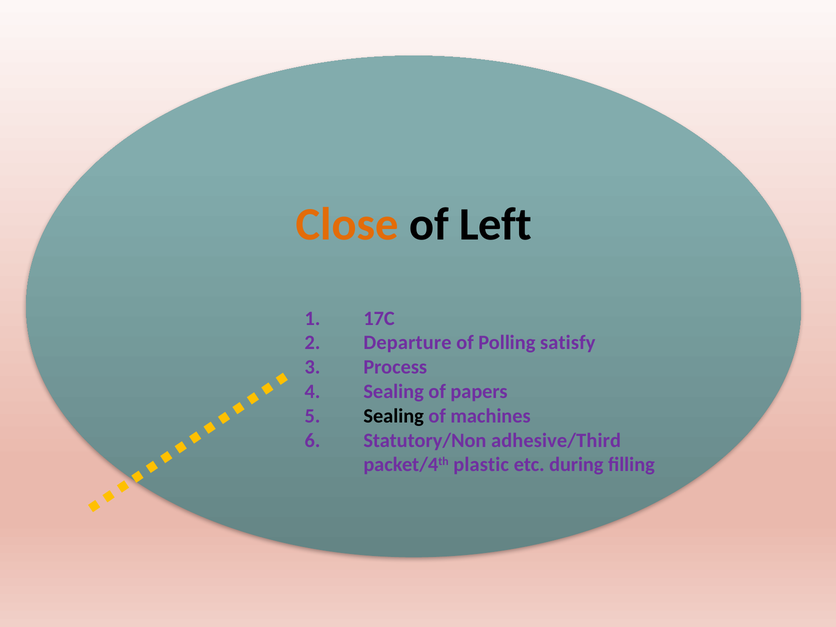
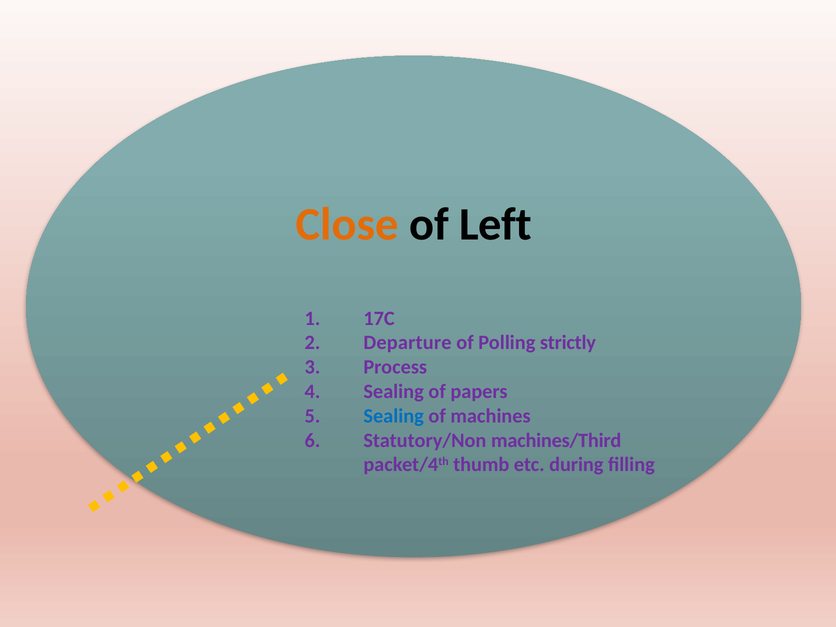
satisfy: satisfy -> strictly (568, 343)
Sealing colour: black -> blue (394, 416)
adhesive/Third: adhesive/Third -> machines/Third (556, 440)
plastic: plastic -> thumb (481, 465)
